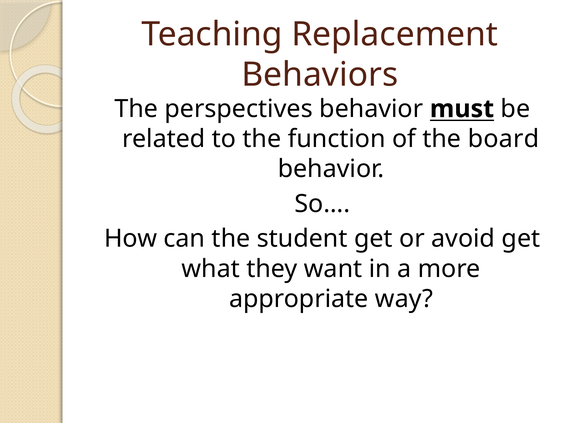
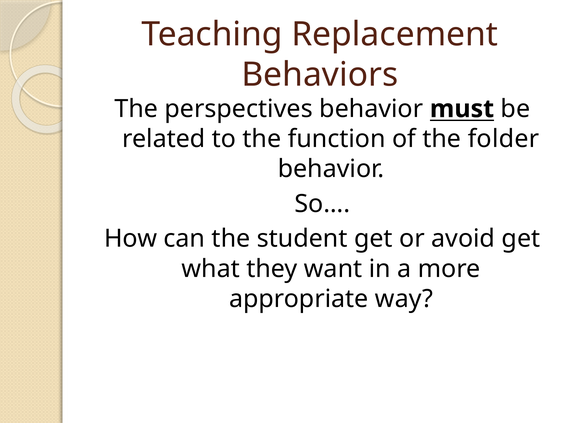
board: board -> folder (503, 139)
